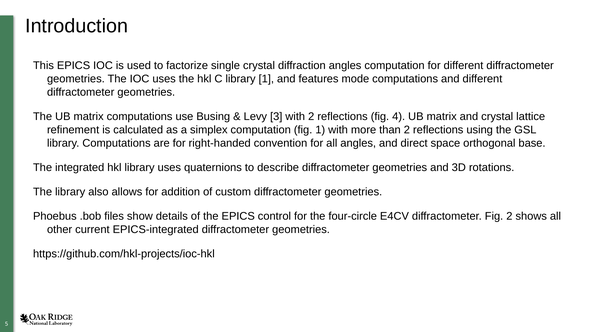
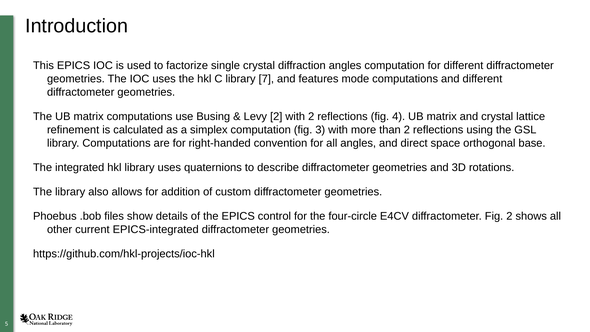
library 1: 1 -> 7 (266, 79)
Levy 3: 3 -> 2 (276, 116)
fig 1: 1 -> 3 (320, 130)
